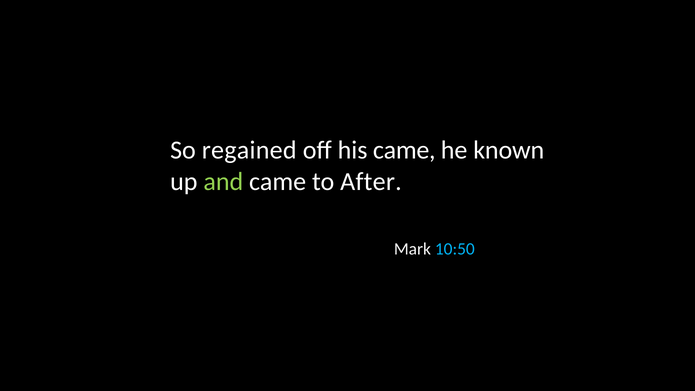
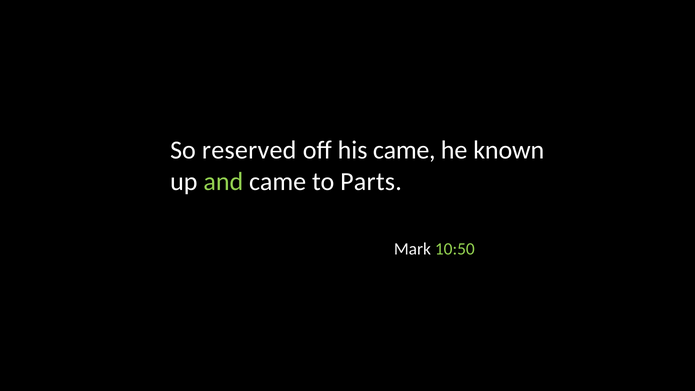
regained: regained -> reserved (249, 150)
After: After -> Parts (371, 182)
10:50 colour: light blue -> light green (455, 249)
